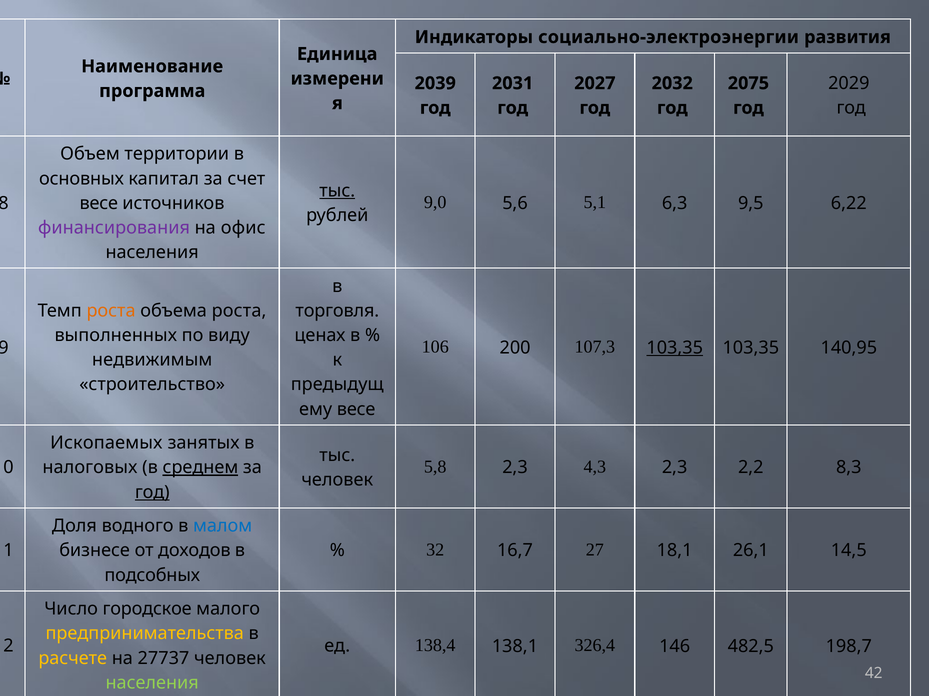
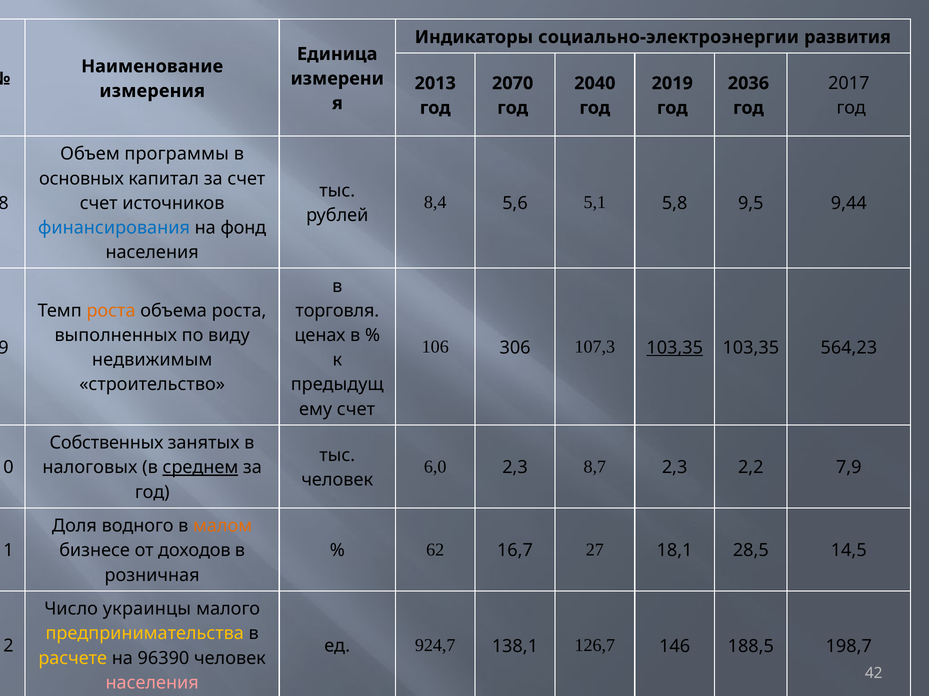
2029: 2029 -> 2017 (849, 83)
2039: 2039 -> 2013 (435, 83)
2031: 2031 -> 2070 (513, 83)
2027: 2027 -> 2040 (595, 83)
2032: 2032 -> 2019 (672, 83)
2075: 2075 -> 2036 (748, 83)
программа: программа -> измерения (152, 91)
территории: территории -> программы (177, 154)
тыс underline: present -> none (337, 191)
9,0: 9,0 -> 8,4 (435, 202)
6,3: 6,3 -> 5,8 (675, 203)
6,22: 6,22 -> 9,44 (849, 203)
весе: весе -> счет (99, 203)
финансирования colour: purple -> blue (114, 228)
офис: офис -> фонд (243, 228)
200: 200 -> 306 (515, 348)
140,95: 140,95 -> 564,23 (849, 348)
весе: весе -> счет (356, 410)
Ископаемых: Ископаемых -> Собственных (107, 443)
5,8: 5,8 -> 6,0 (435, 467)
4,3: 4,3 -> 8,7 (595, 467)
8,3: 8,3 -> 7,9 (849, 468)
год underline: present -> none (152, 493)
малом colour: blue -> orange (223, 526)
32: 32 -> 62 (435, 550)
26,1: 26,1 -> 28,5 (751, 551)
подсобных: подсобных -> розничная (152, 576)
городское: городское -> украинцы (147, 610)
138,4: 138,4 -> 924,7 (435, 646)
326,4: 326,4 -> 126,7 (595, 646)
482,5: 482,5 -> 188,5 (751, 647)
27737: 27737 -> 96390 (163, 659)
населения colour: light green -> pink (152, 683)
